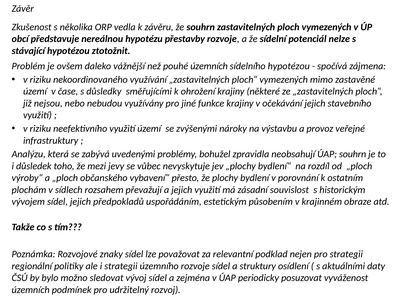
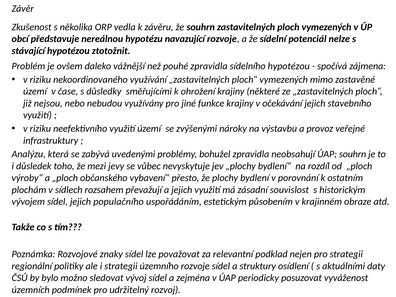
přestavby: přestavby -> navazující (185, 39)
pouhé územních: územních -> zpravidla (209, 66)
předpokladů: předpokladů -> populačního (118, 202)
